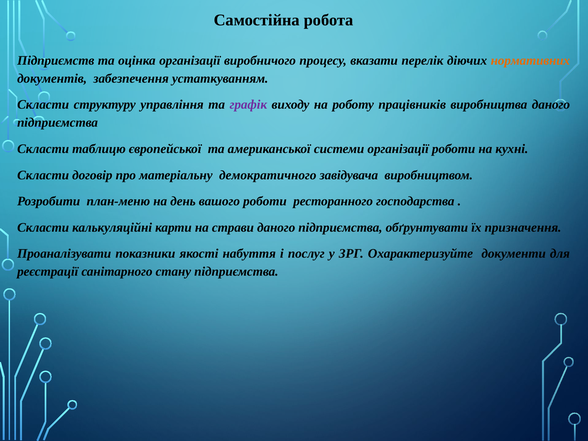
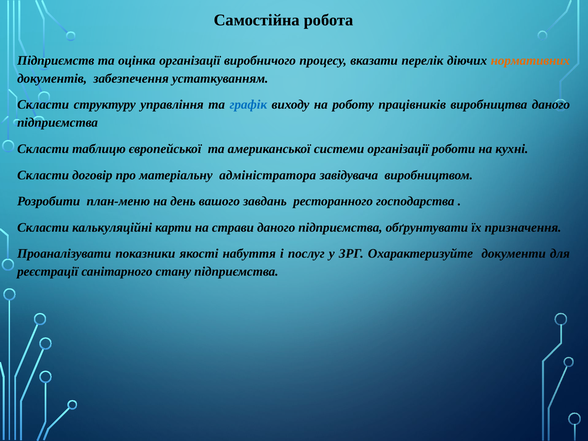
графік colour: purple -> blue (248, 105)
демократичного: демократичного -> адміністратора (268, 175)
вашого роботи: роботи -> завдань (265, 201)
